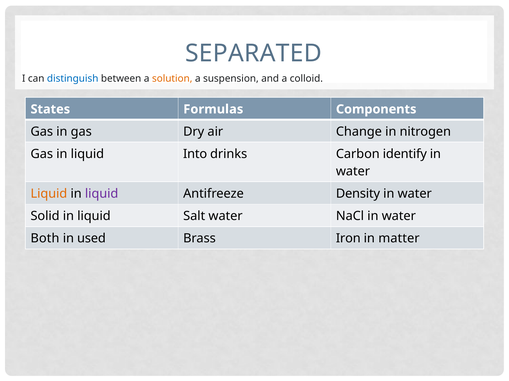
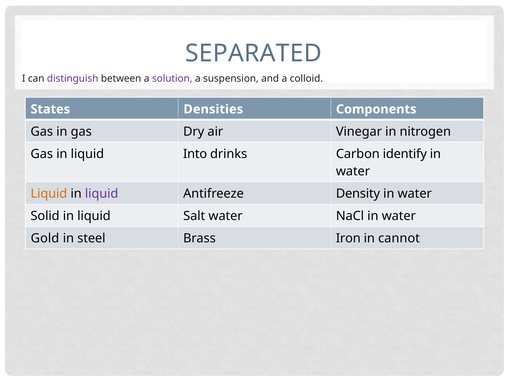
distinguish colour: blue -> purple (73, 79)
solution colour: orange -> purple (172, 79)
Formulas: Formulas -> Densities (213, 109)
Change: Change -> Vinegar (359, 132)
Both: Both -> Gold (45, 239)
used: used -> steel (91, 239)
matter: matter -> cannot (399, 239)
